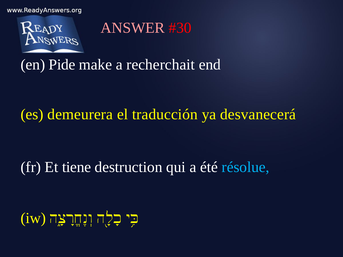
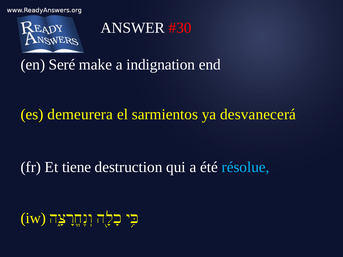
ANSWER colour: pink -> white (133, 28)
Pide: Pide -> Seré (62, 65)
recherchait: recherchait -> indignation (161, 65)
traducción: traducción -> sarmientos (165, 114)
